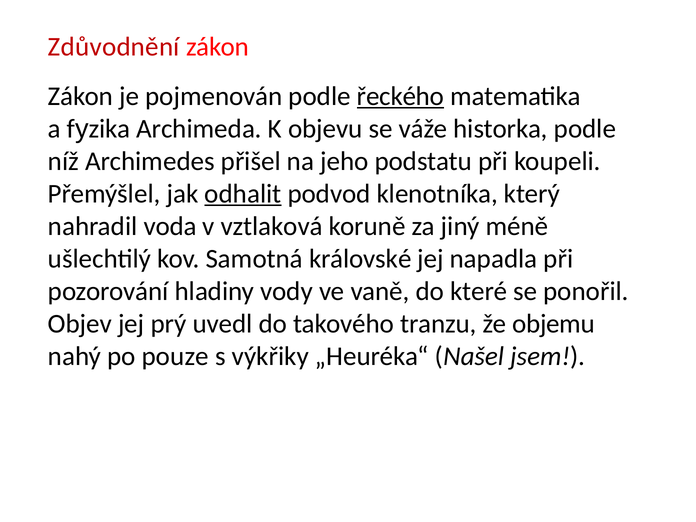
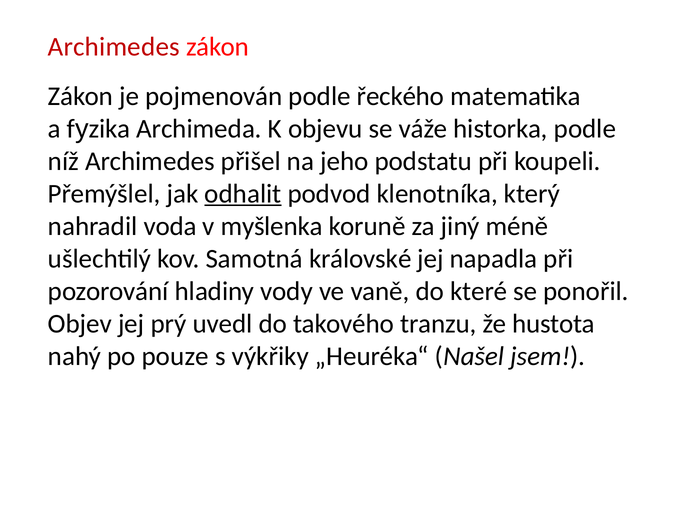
Zdůvodnění: Zdůvodnění -> Archimedes (114, 47)
řeckého underline: present -> none (400, 96)
vztlaková: vztlaková -> myšlenka (272, 226)
objemu: objemu -> hustota (554, 324)
